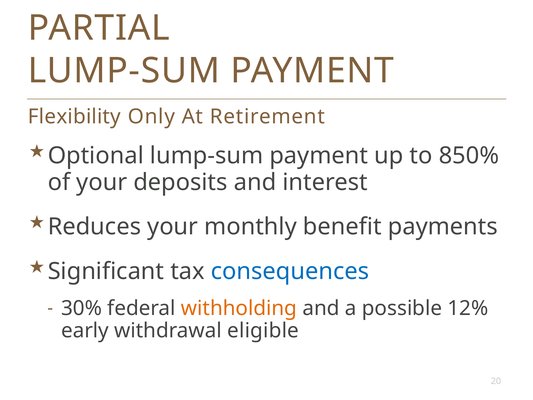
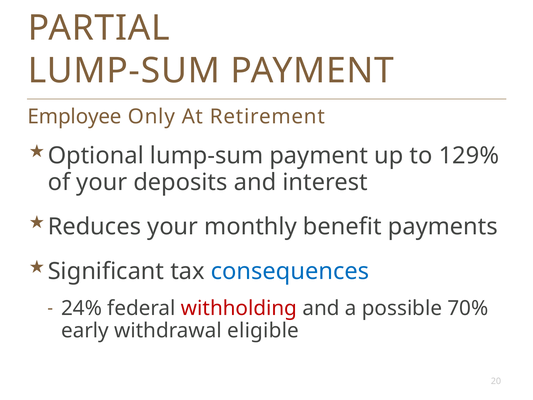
Flexibility: Flexibility -> Employee (75, 117)
850%: 850% -> 129% (469, 156)
30%: 30% -> 24% (82, 308)
withholding colour: orange -> red (239, 308)
12%: 12% -> 70% (468, 308)
